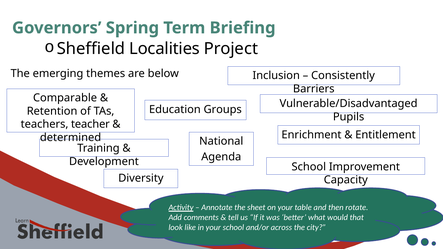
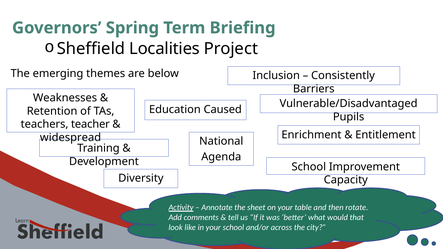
Comparable: Comparable -> Weaknesses (65, 98)
Groups: Groups -> Caused (223, 109)
determined: determined -> widespread (71, 138)
